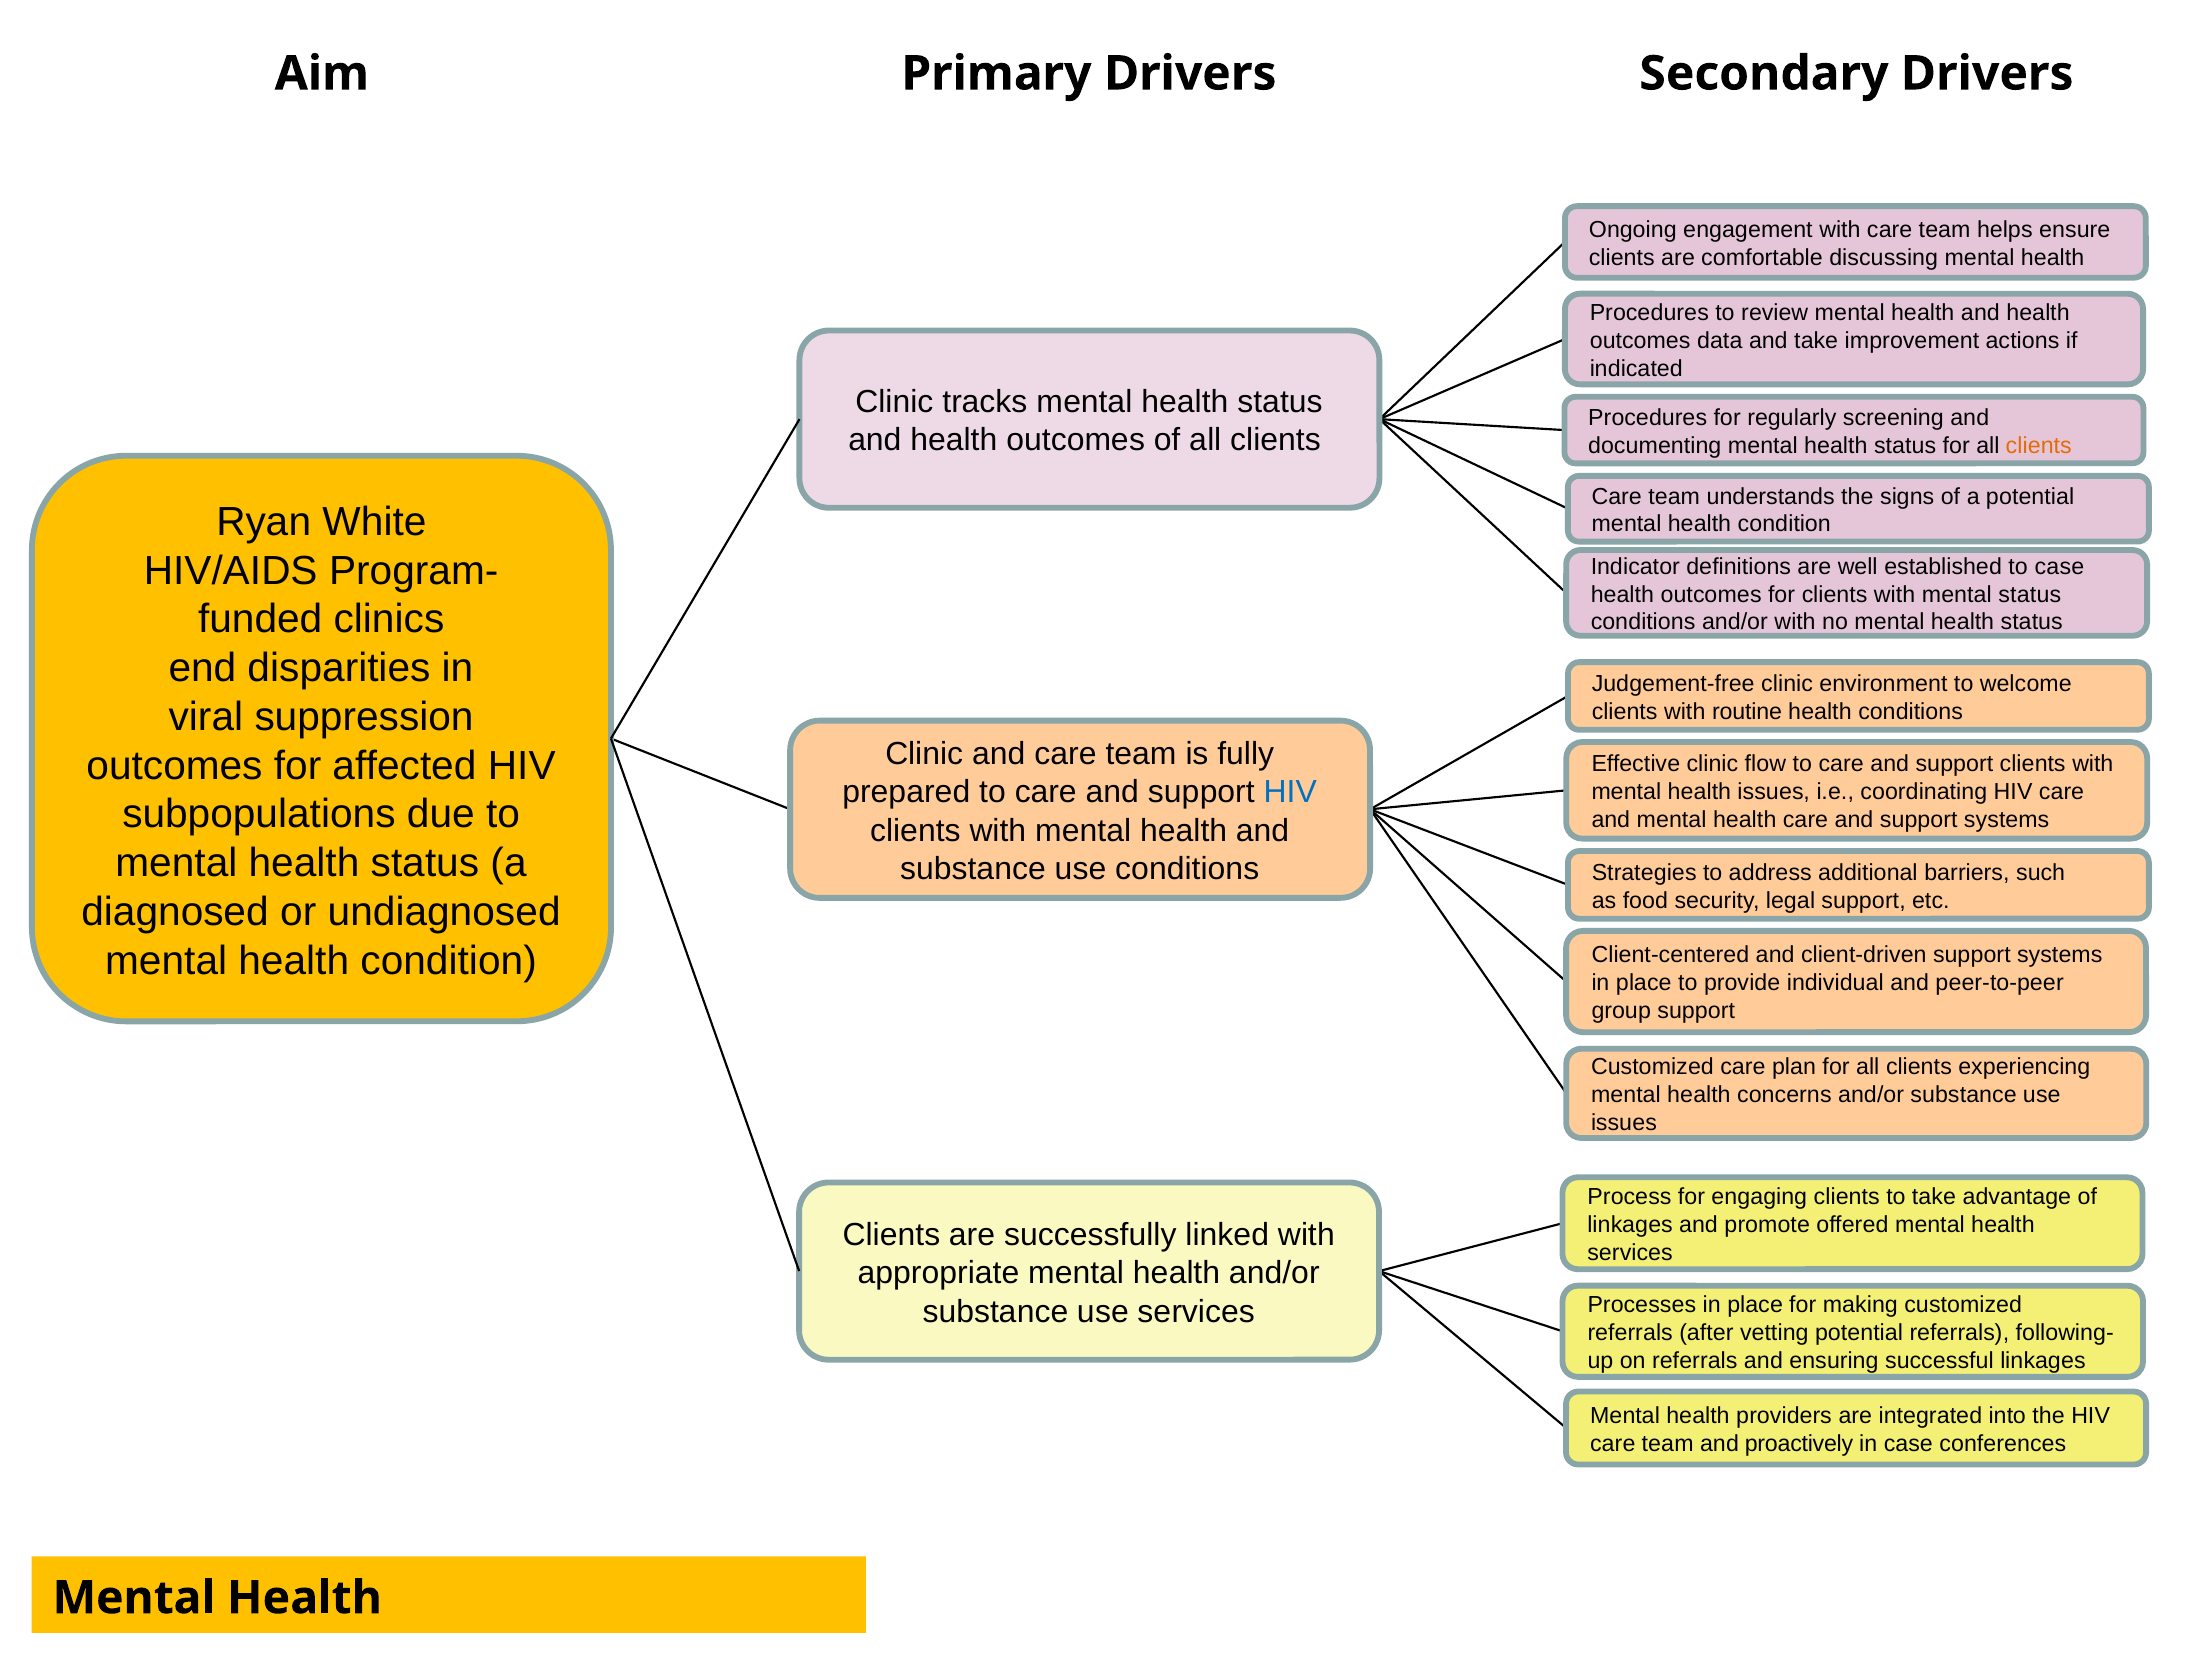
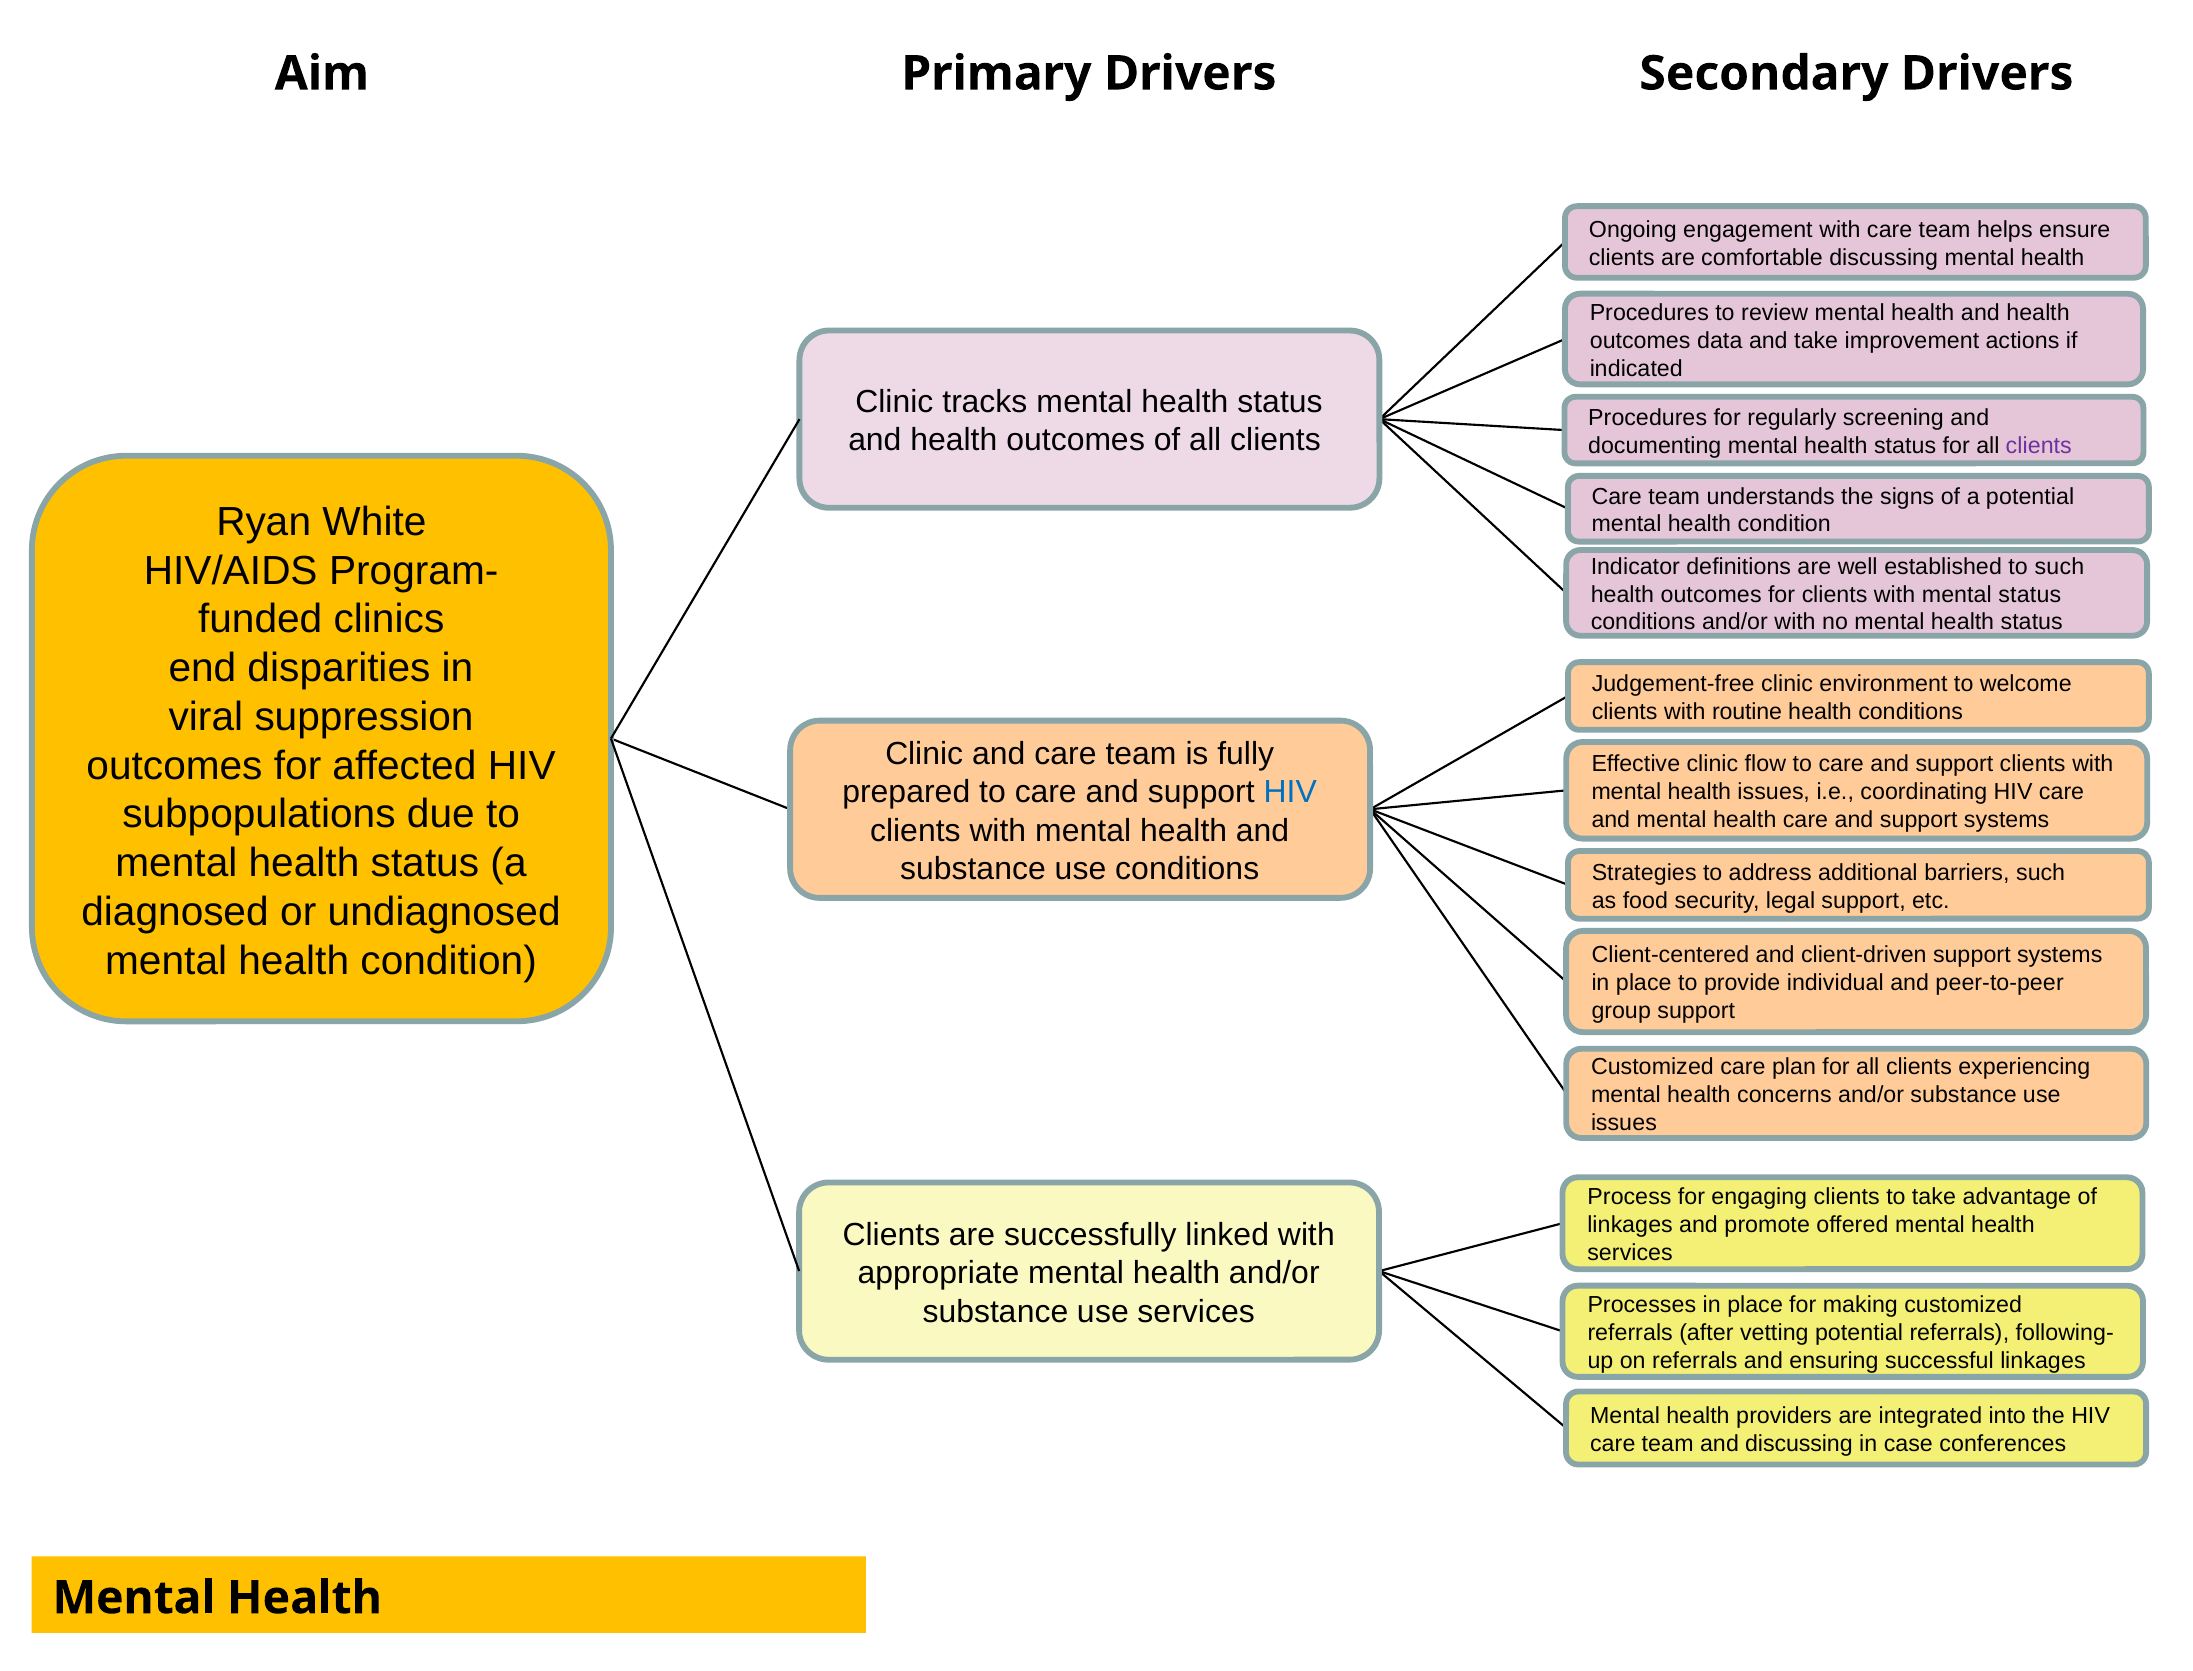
clients colour: orange -> purple (2039, 446)
to case: case -> such (2059, 567)
and proactively: proactively -> discussing (1799, 1443)
